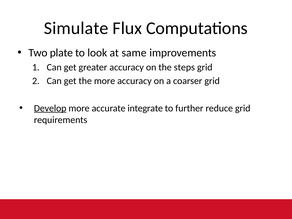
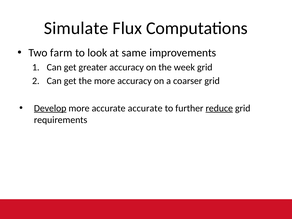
plate: plate -> farm (61, 53)
steps: steps -> week (184, 67)
accurate integrate: integrate -> accurate (145, 108)
reduce underline: none -> present (219, 108)
